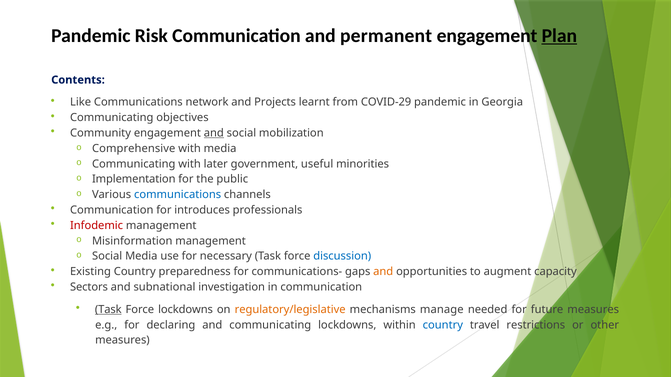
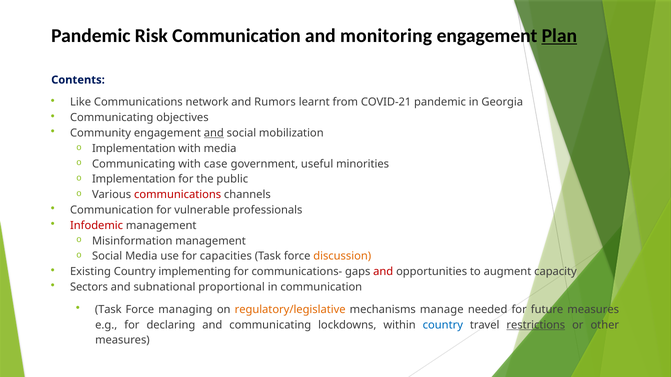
permanent: permanent -> monitoring (386, 36)
Projects: Projects -> Rumors (275, 102)
COVID-29: COVID-29 -> COVID-21 (386, 102)
Comprehensive: Comprehensive -> Implementation (134, 149)
later: later -> case (216, 164)
communications colour: blue -> red (178, 195)
introduces: introduces -> vulnerable (202, 210)
necessary: necessary -> capacities (226, 257)
discussion colour: blue -> orange (342, 257)
preparedness: preparedness -> implementing (195, 272)
and colour: orange -> red (383, 272)
investigation: investigation -> proportional (232, 287)
Task underline: present -> none (108, 310)
Force lockdowns: lockdowns -> managing (185, 310)
restrictions underline: none -> present (536, 325)
